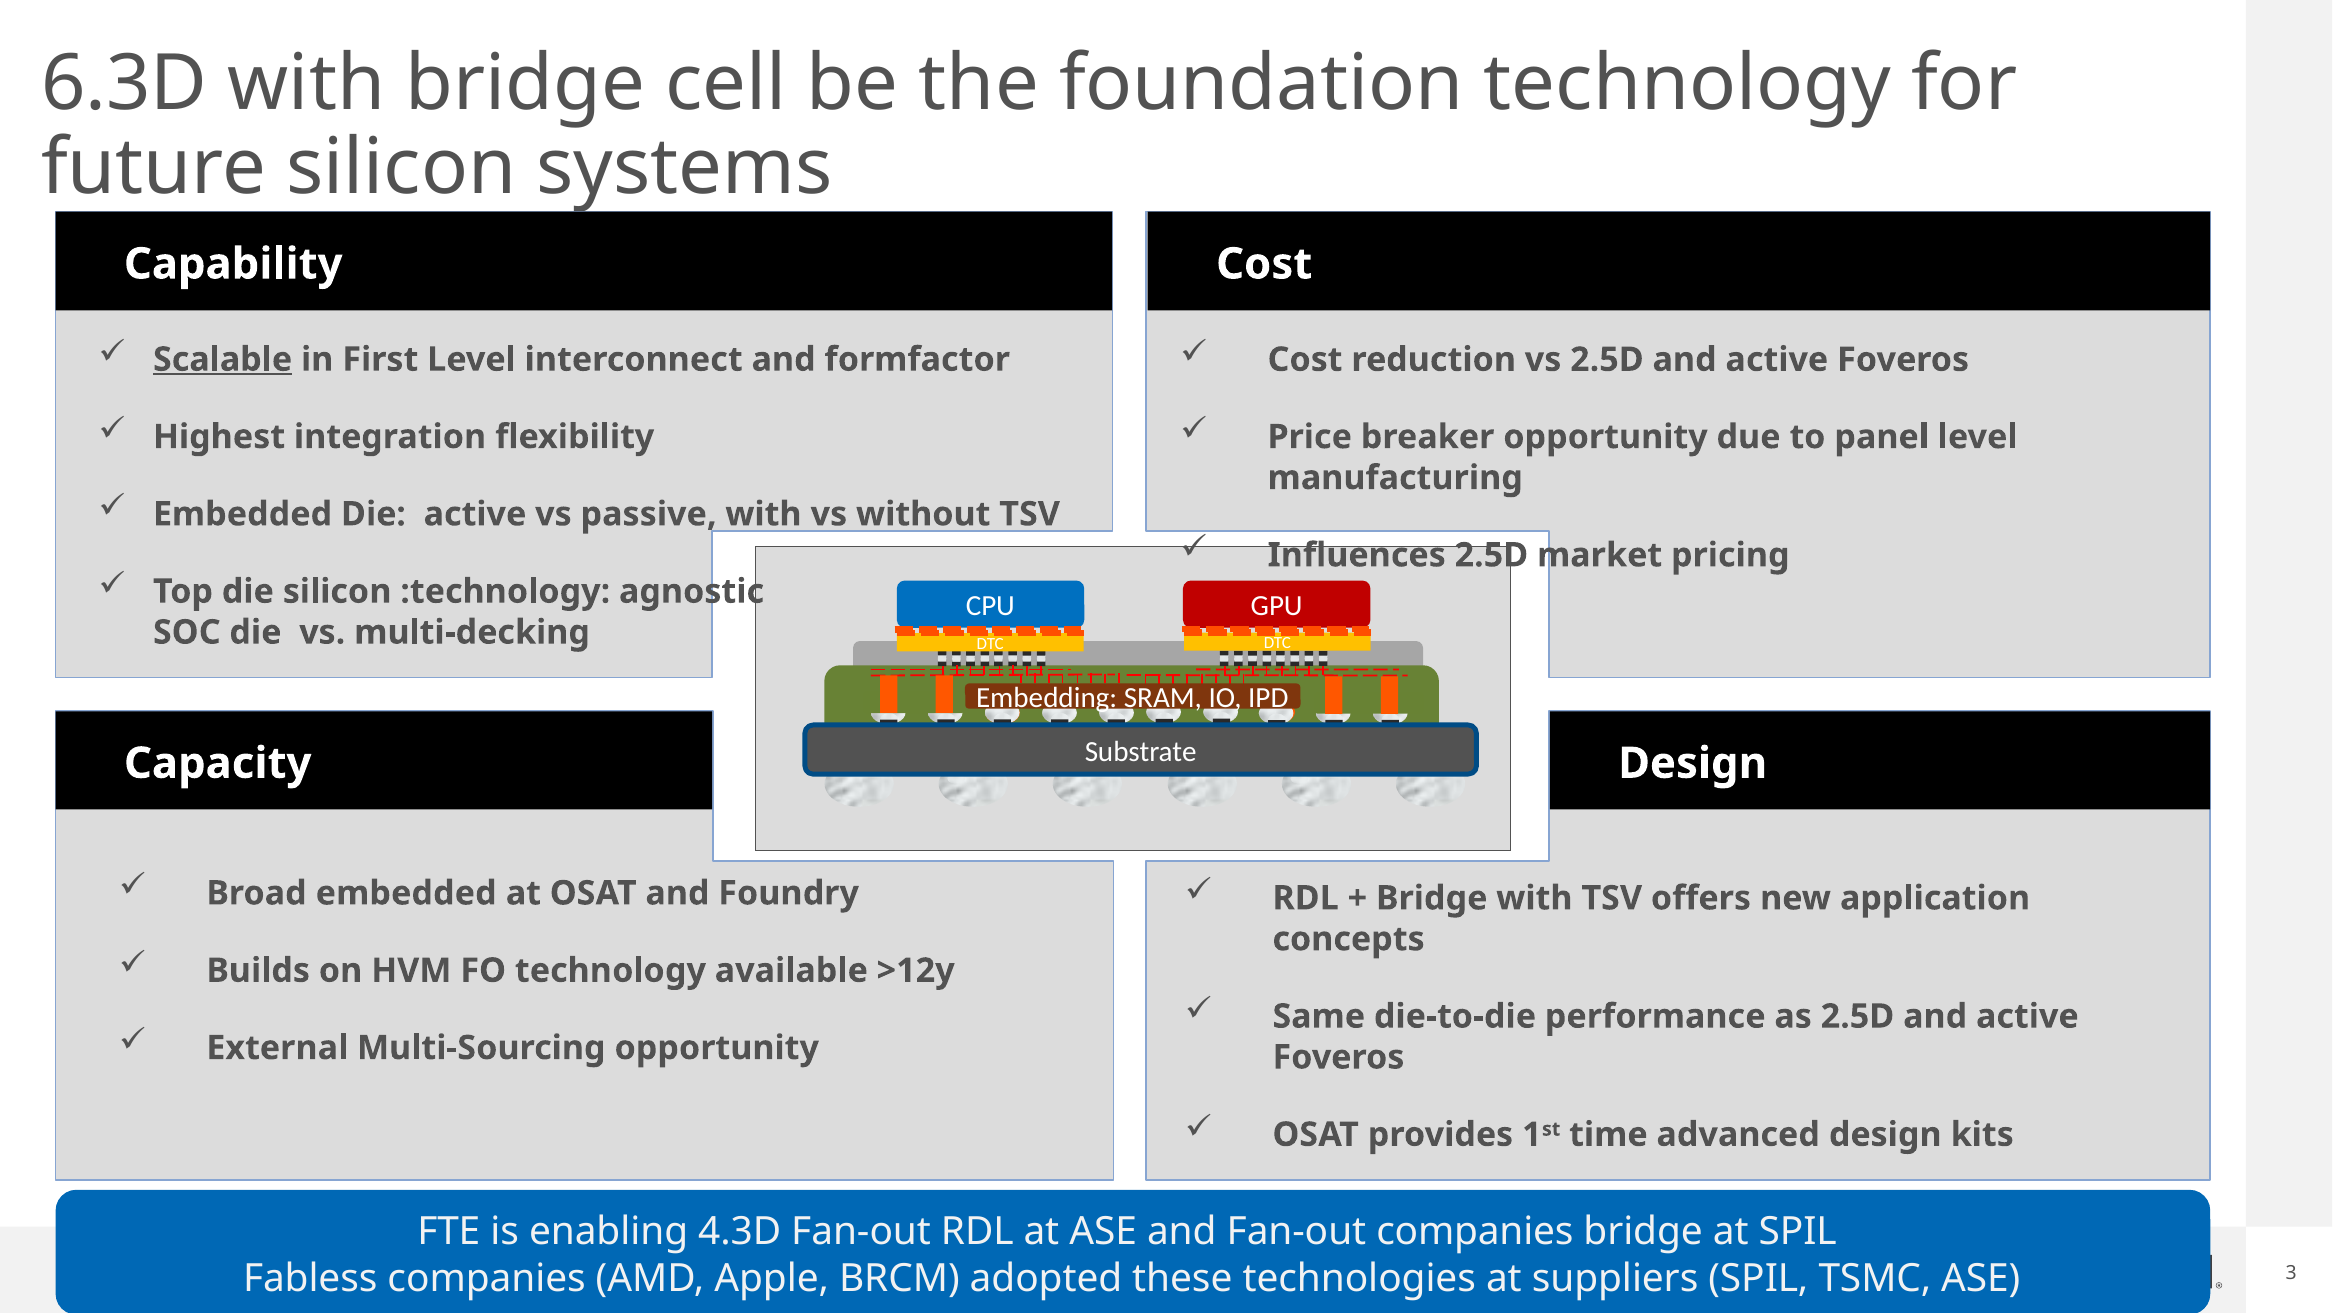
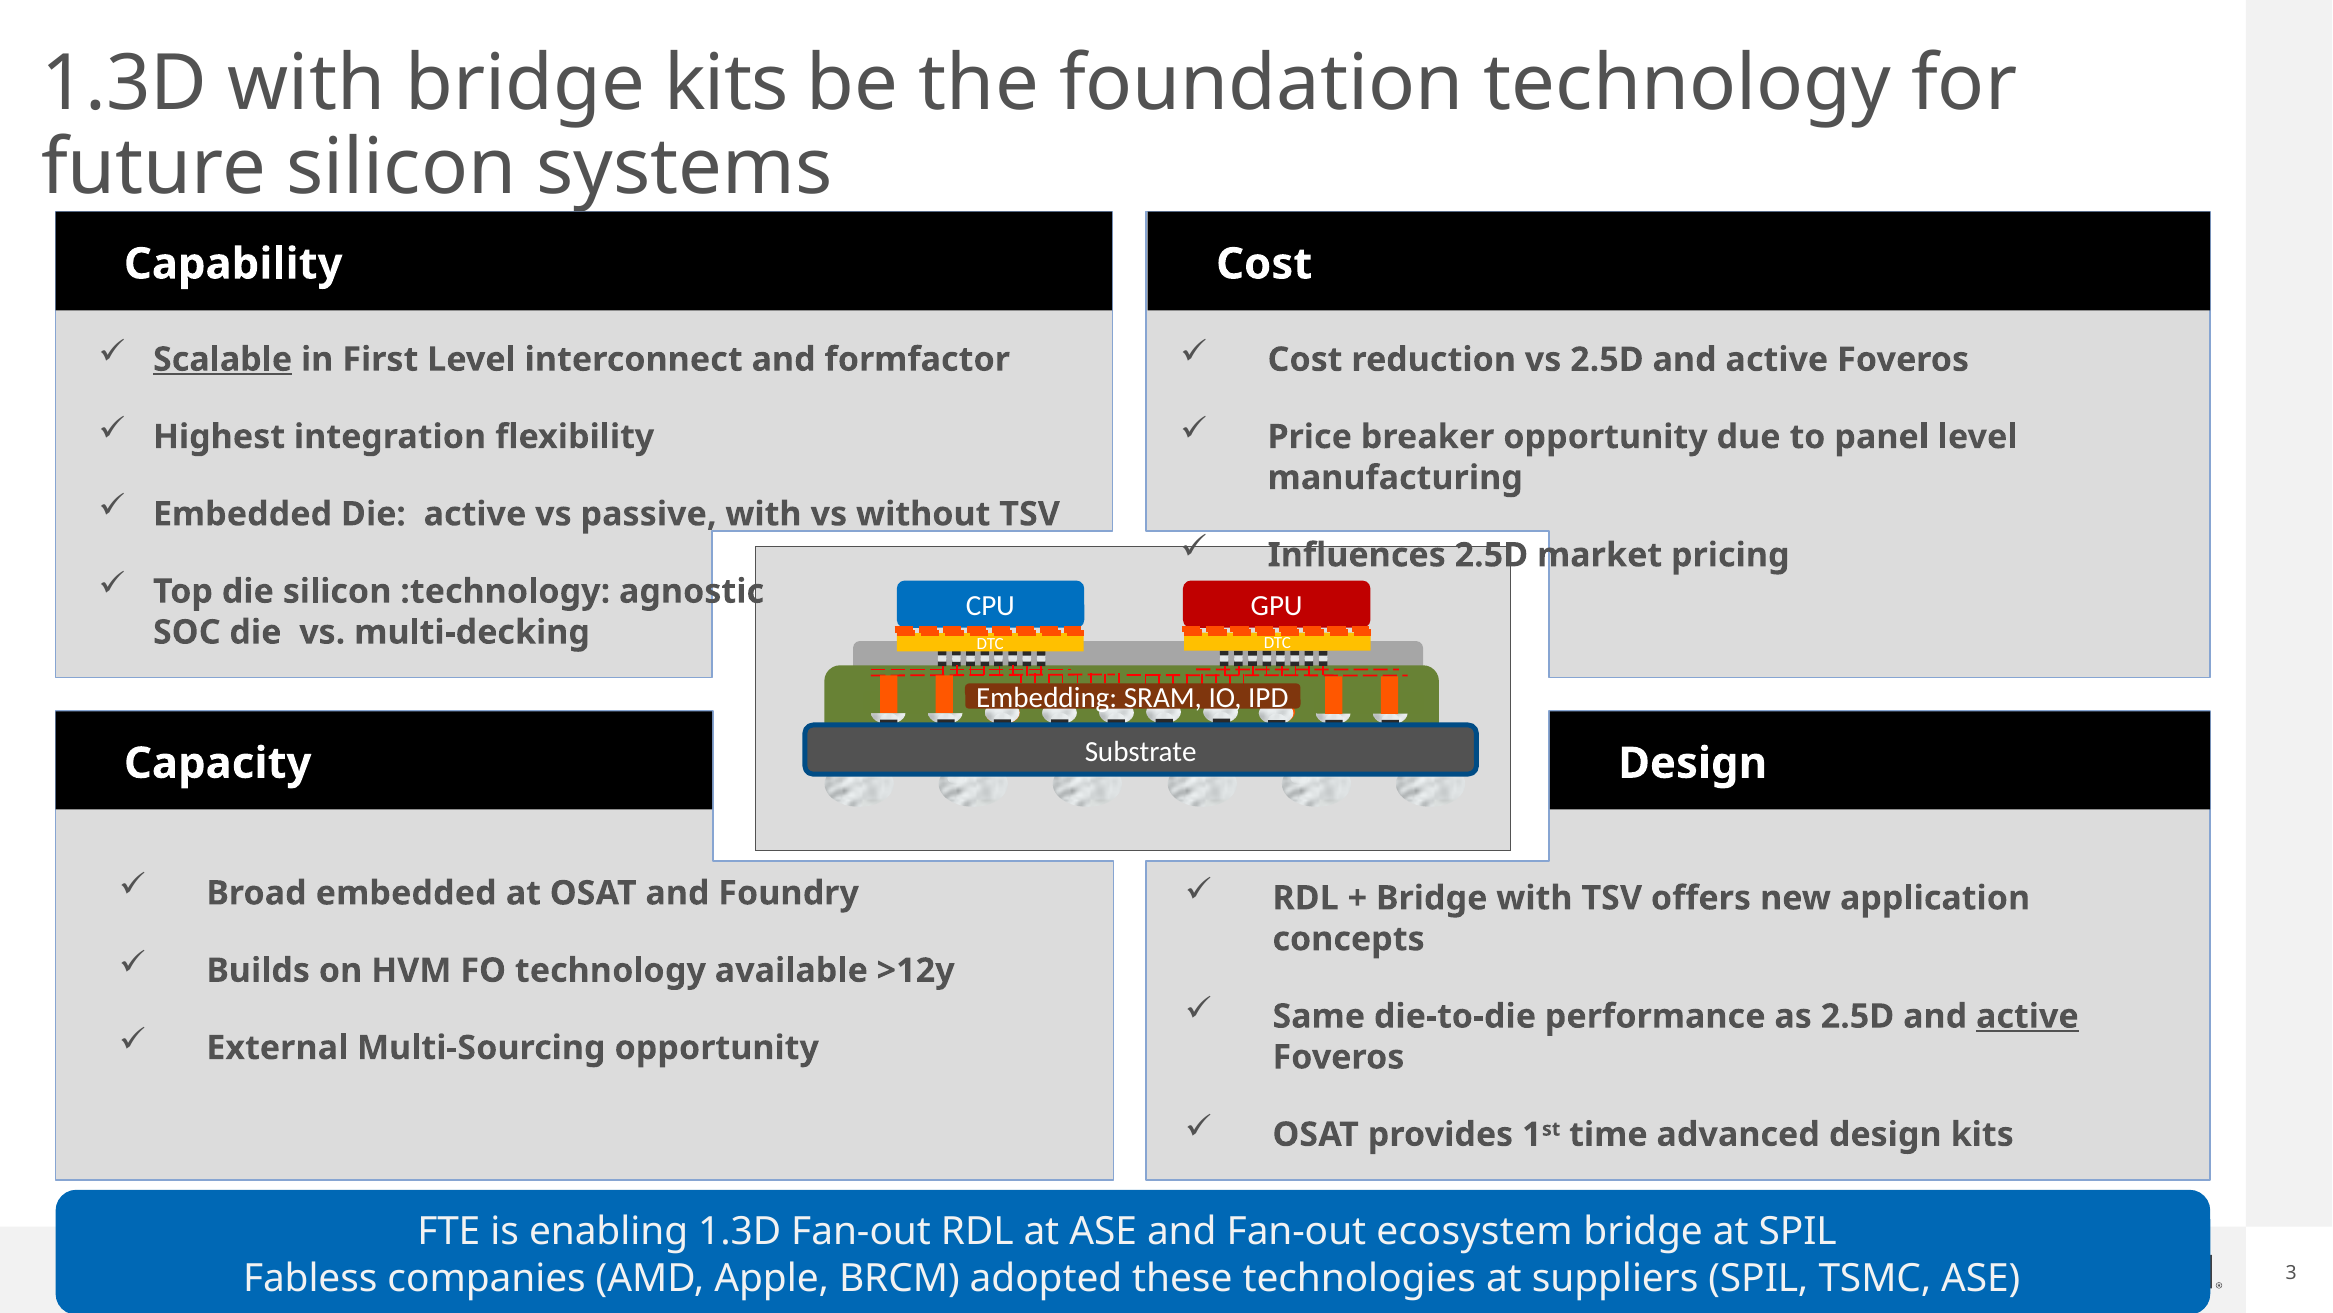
6.3D: 6.3D -> 1.3D (124, 84)
bridge cell: cell -> kits (726, 84)
active underline: none -> present (2027, 1016)
enabling 4.3D: 4.3D -> 1.3D (740, 1231)
Fan-out companies: companies -> ecosystem (1475, 1231)
